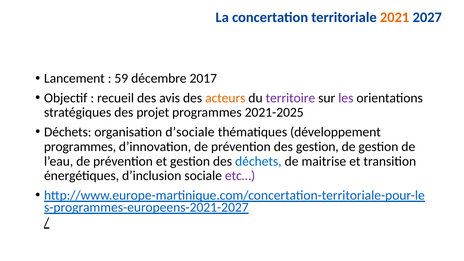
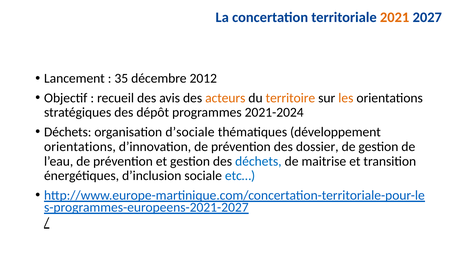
59: 59 -> 35 (121, 78)
2017: 2017 -> 2012 (203, 78)
territoire colour: purple -> orange (290, 98)
les colour: purple -> orange (346, 98)
projet: projet -> dépôt (153, 113)
2021-2025: 2021-2025 -> 2021-2024 (274, 113)
programmes: programmes -> orientations (80, 147)
des gestion: gestion -> dossier (317, 147)
etc… colour: purple -> blue (240, 176)
